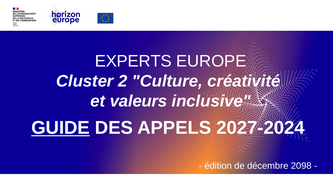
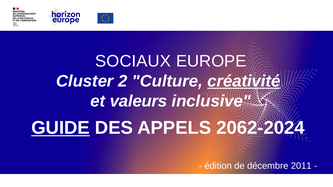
EXPERTS: EXPERTS -> SOCIAUX (133, 61)
créativité underline: none -> present (244, 81)
2027-2024: 2027-2024 -> 2062-2024 (261, 128)
2098: 2098 -> 2011 (301, 166)
